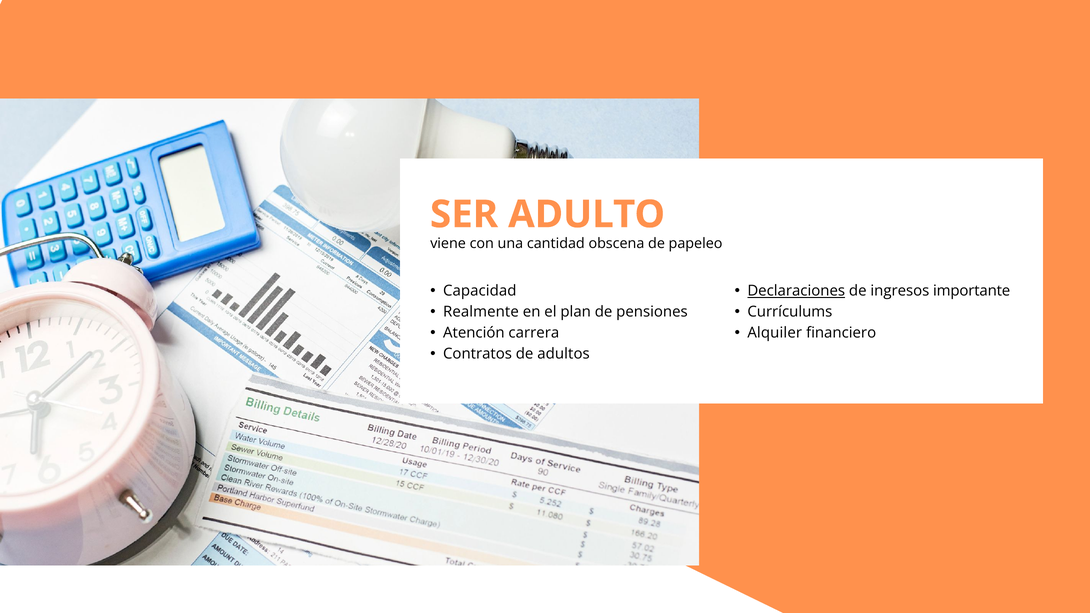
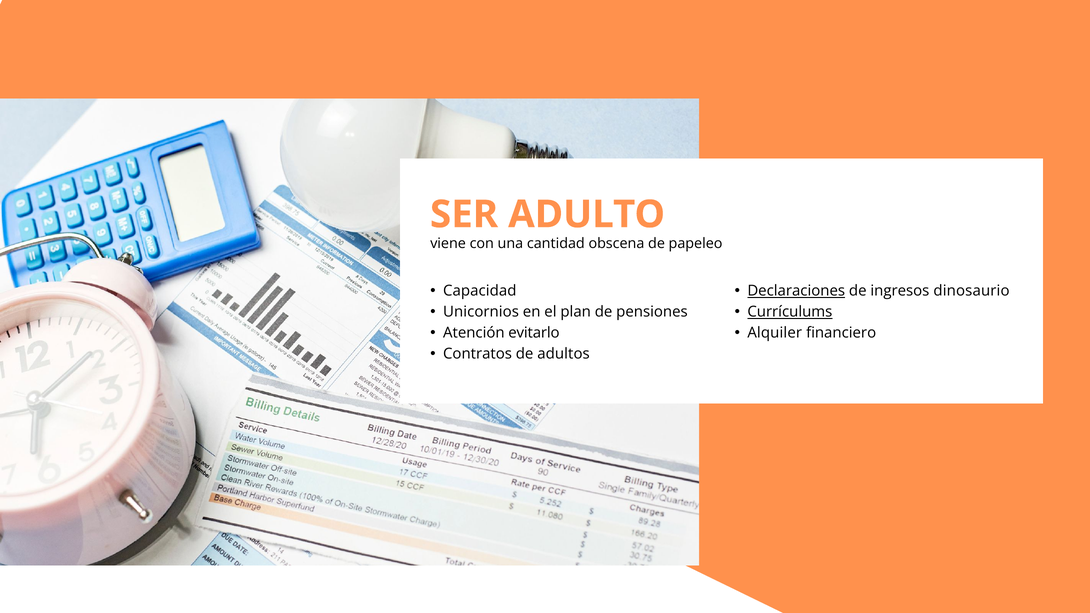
importante: importante -> dinosaurio (972, 291)
Realmente: Realmente -> Unicornios (481, 312)
Currículums underline: none -> present (790, 312)
carrera: carrera -> evitarlo (534, 333)
